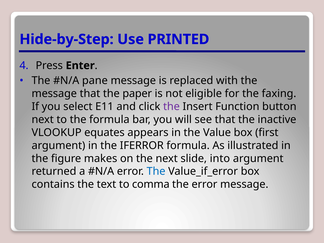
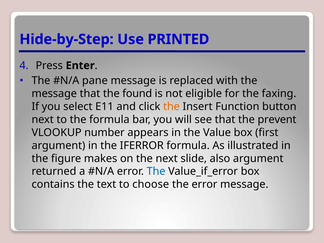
paper: paper -> found (137, 94)
the colour: purple -> orange (171, 107)
inactive: inactive -> prevent (277, 120)
equates: equates -> number (104, 133)
into: into -> also (220, 158)
comma: comma -> choose (151, 184)
